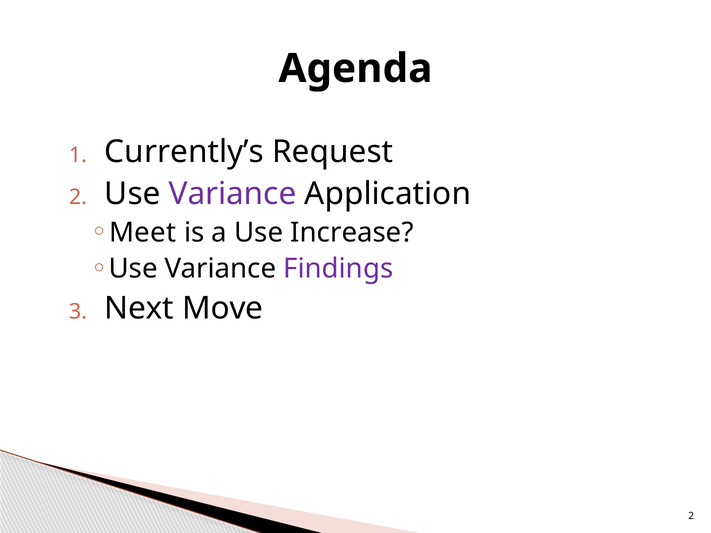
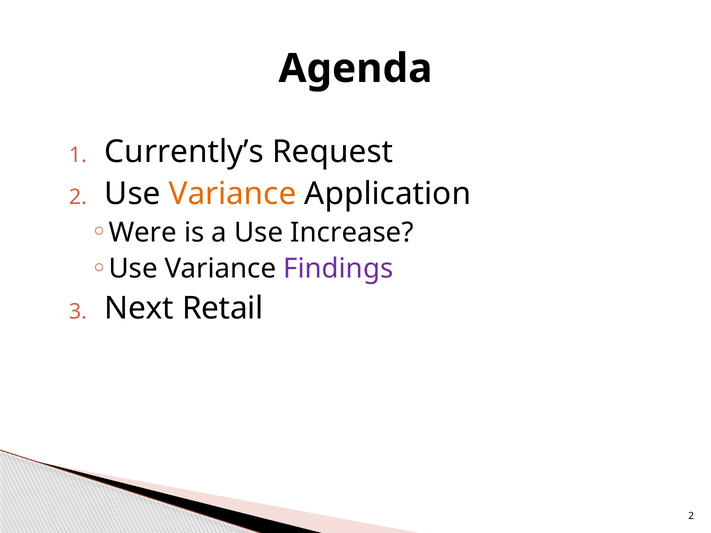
Variance colour: purple -> orange (233, 194)
Meet: Meet -> Were (143, 233)
Move: Move -> Retail (223, 309)
